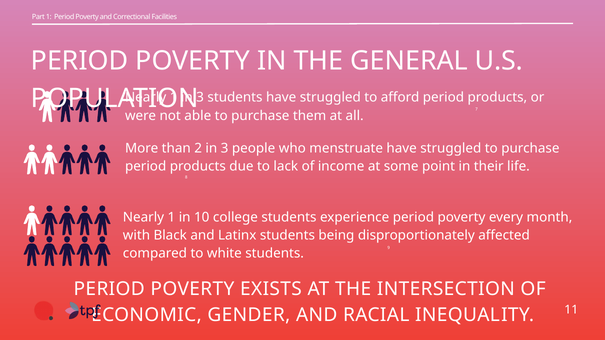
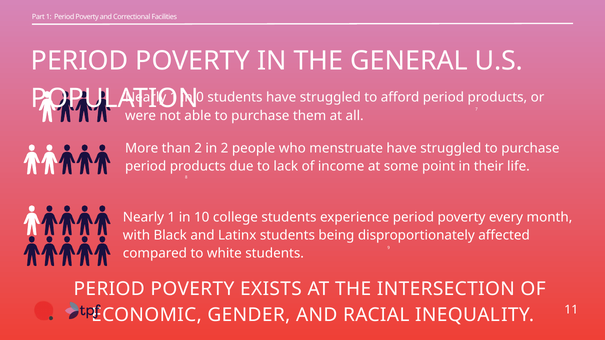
3: 3 -> 0 (200, 98)
2 in 3: 3 -> 2 (225, 149)
